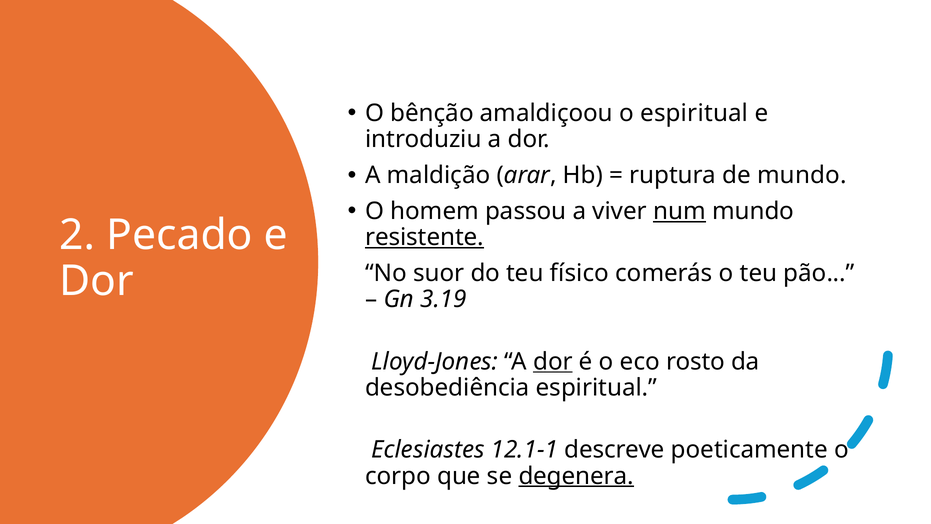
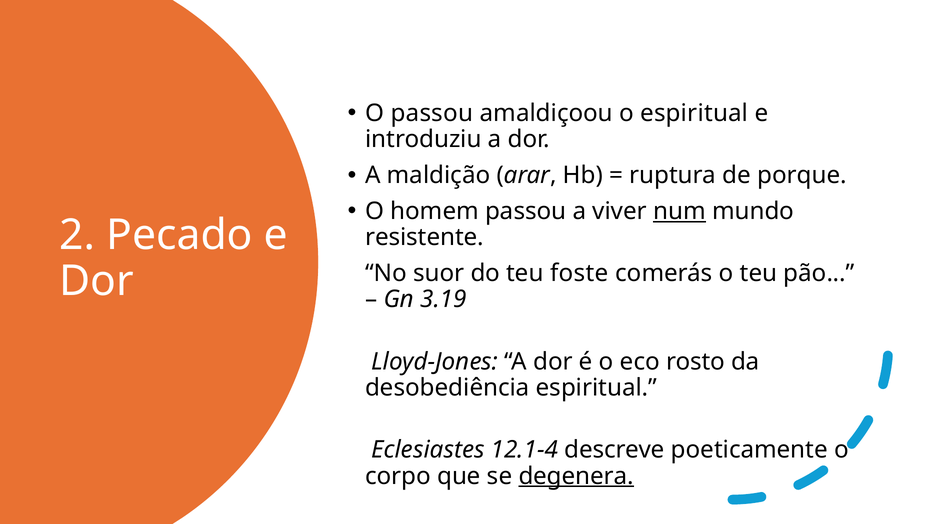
O bênção: bênção -> passou (432, 113)
de mundo: mundo -> porque (802, 175)
resistente underline: present -> none (425, 237)
físico: físico -> foste (579, 273)
dor underline: present -> none (553, 361)
12.1-1: 12.1-1 -> 12.1-4 (524, 450)
